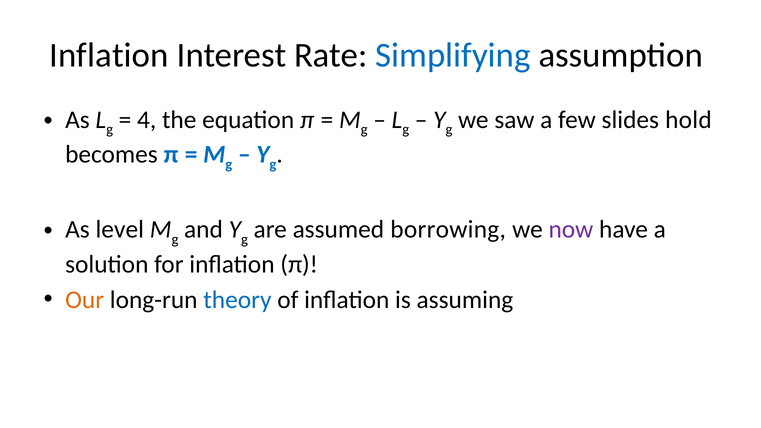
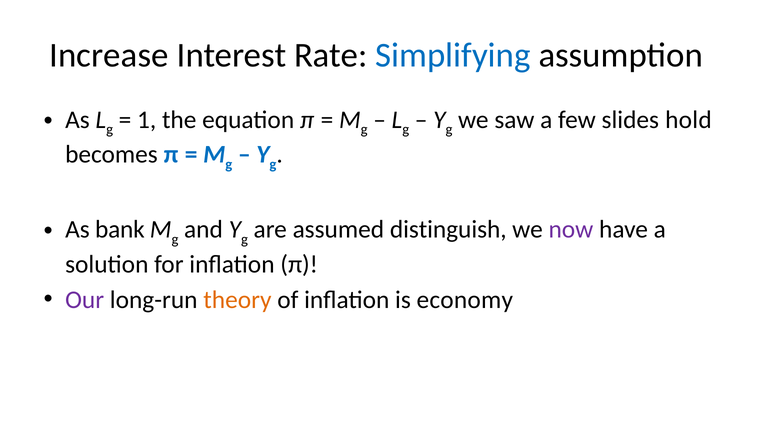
Inflation: Inflation -> Increase (109, 55)
4: 4 -> 1 (147, 120)
level: level -> bank (120, 230)
borrowing: borrowing -> distinguish (448, 230)
Our colour: orange -> purple (85, 300)
theory colour: blue -> orange (237, 300)
assuming: assuming -> economy (465, 300)
